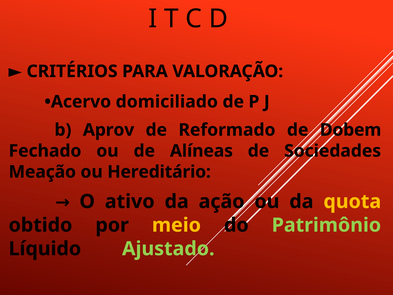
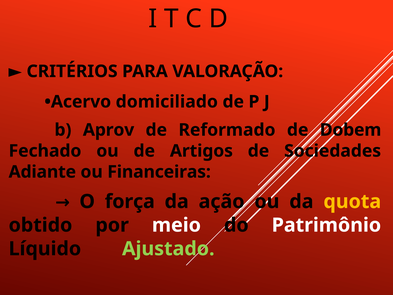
Alíneas: Alíneas -> Artigos (201, 151)
Meação: Meação -> Adiante (42, 172)
Hereditário: Hereditário -> Financeiras (159, 172)
ativo: ativo -> força (130, 201)
meio colour: yellow -> white (176, 225)
Patrimônio colour: light green -> white (326, 225)
